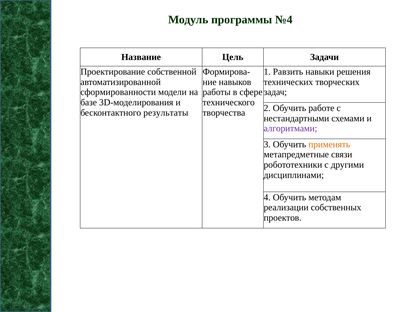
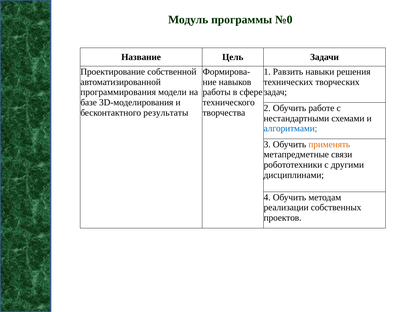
№4: №4 -> №0 (284, 20)
сформированности: сформированности -> программирования (118, 92)
алгоритмами colour: purple -> blue (290, 128)
